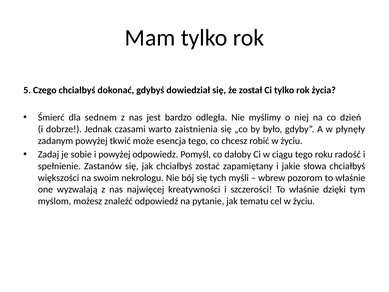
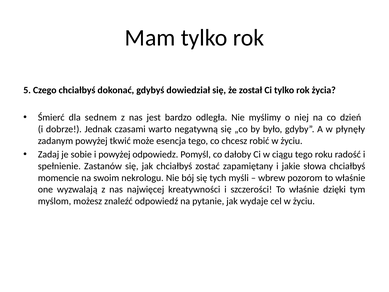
zaistnienia: zaistnienia -> negatywną (196, 129)
większości: większości -> momencie (59, 178)
tematu: tematu -> wydaje (254, 201)
